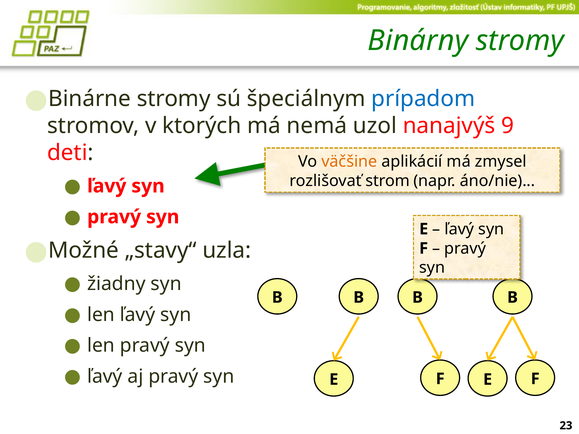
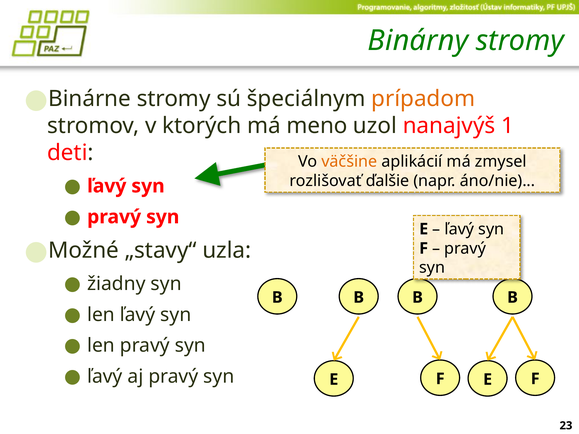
prípadom colour: blue -> orange (423, 99)
nemá: nemá -> meno (317, 126)
9: 9 -> 1 (508, 126)
strom: strom -> ďalšie (388, 181)
